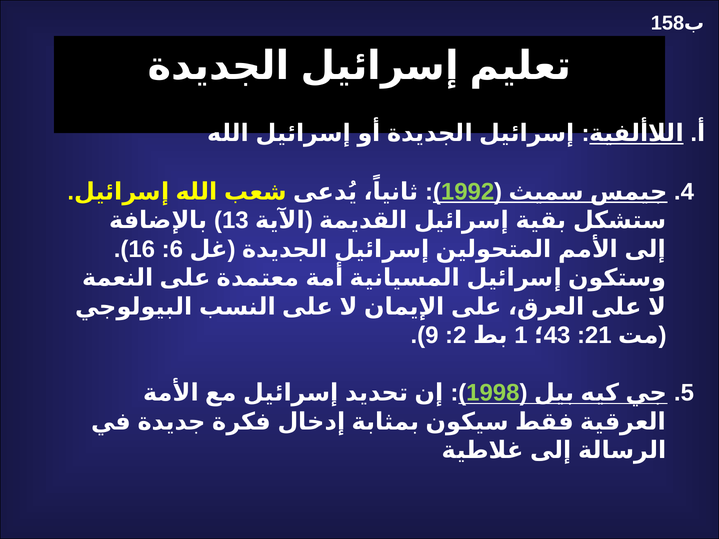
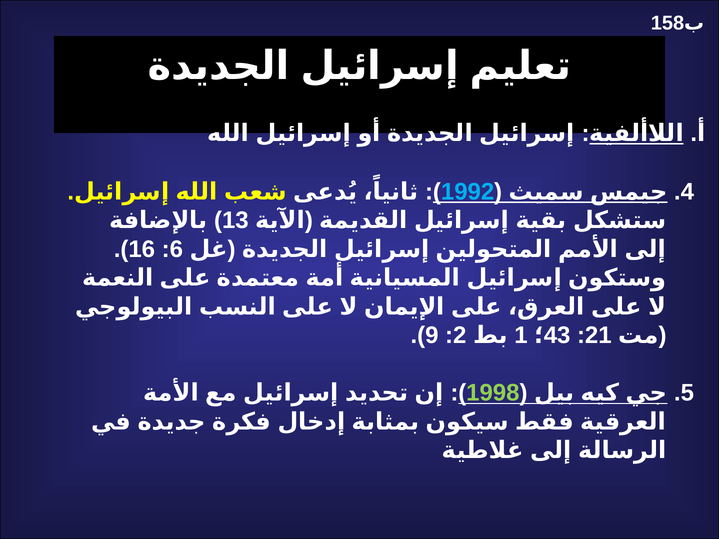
1992 colour: light green -> light blue (468, 192)
